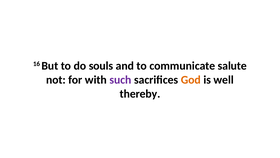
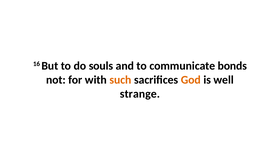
salute: salute -> bonds (232, 66)
such colour: purple -> orange (120, 80)
thereby: thereby -> strange (140, 94)
